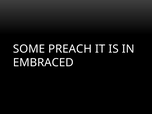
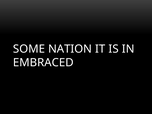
PREACH: PREACH -> NATION (70, 49)
